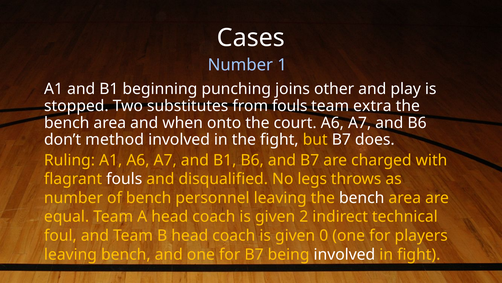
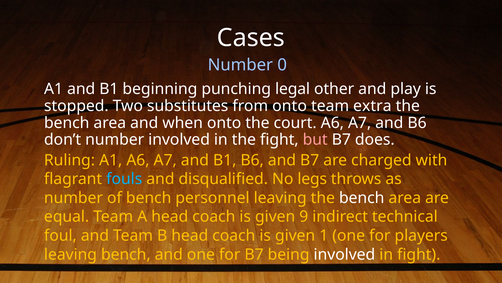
1: 1 -> 0 (282, 65)
joins: joins -> legal (293, 89)
from fouls: fouls -> onto (290, 106)
don’t method: method -> number (115, 139)
but colour: yellow -> pink (315, 139)
fouls colour: white -> light blue (124, 179)
2: 2 -> 9 (304, 216)
0: 0 -> 1 (324, 235)
